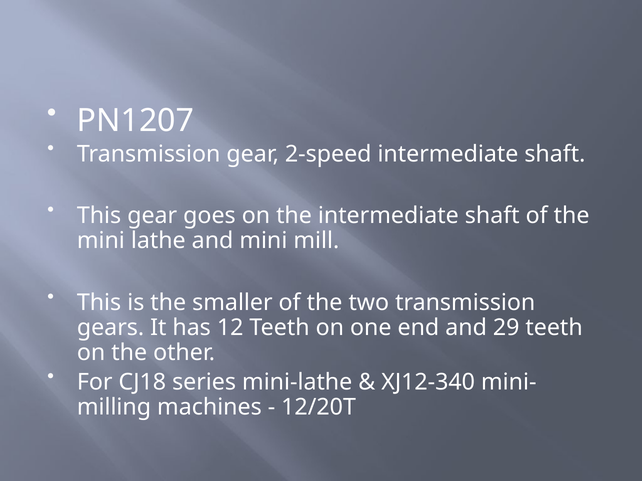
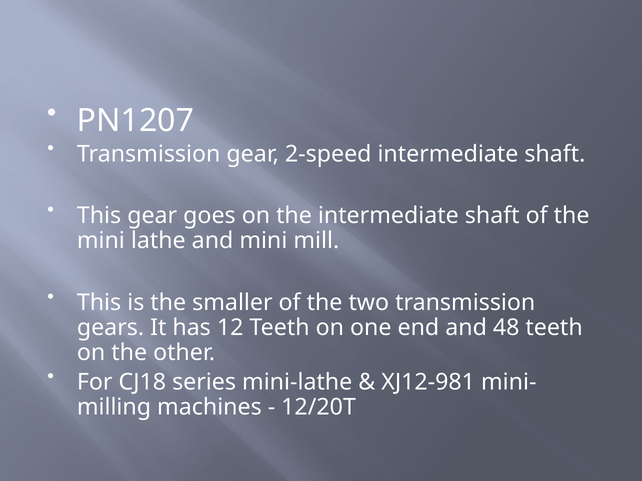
29: 29 -> 48 (506, 328)
XJ12-340: XJ12-340 -> XJ12-981 (428, 382)
